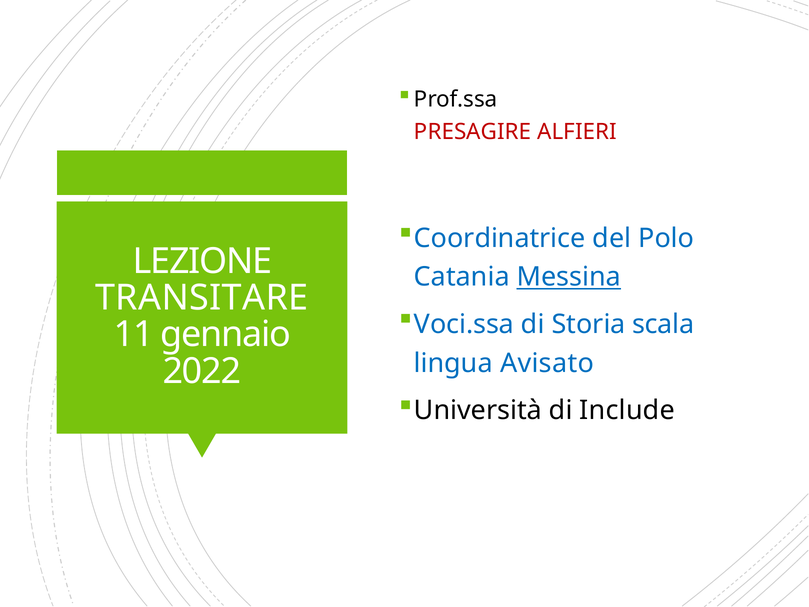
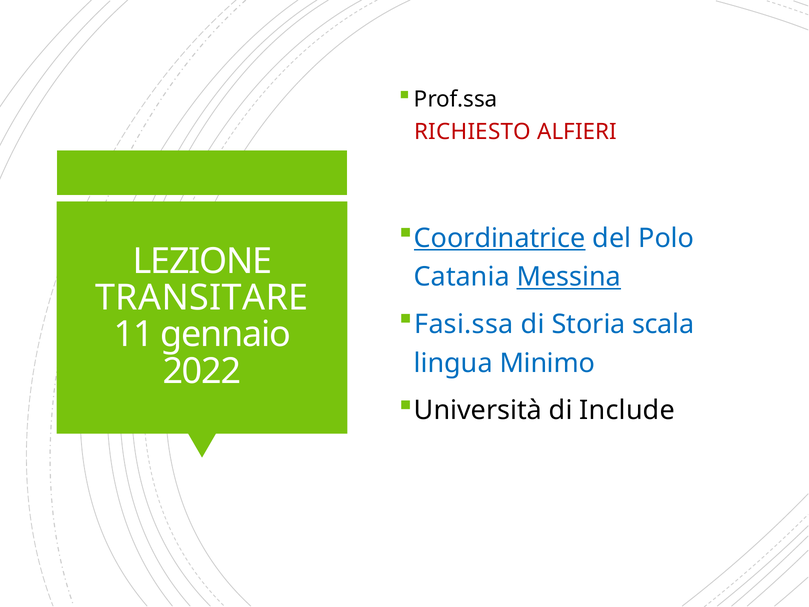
PRESAGIRE: PRESAGIRE -> RICHIESTO (473, 132)
Coordinatrice underline: none -> present (500, 238)
Voci.ssa: Voci.ssa -> Fasi.ssa (464, 324)
Avisato: Avisato -> Minimo (547, 363)
